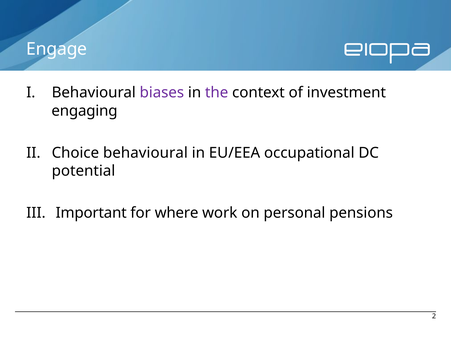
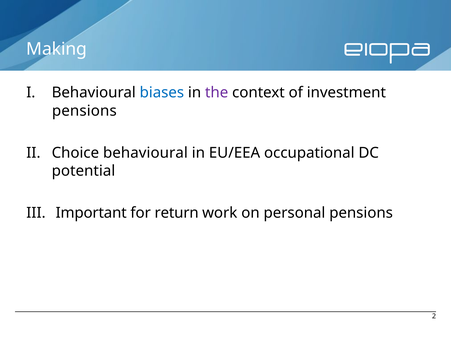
Engage: Engage -> Making (57, 49)
biases colour: purple -> blue (162, 93)
engaging: engaging -> pensions (84, 111)
where: where -> return (177, 213)
